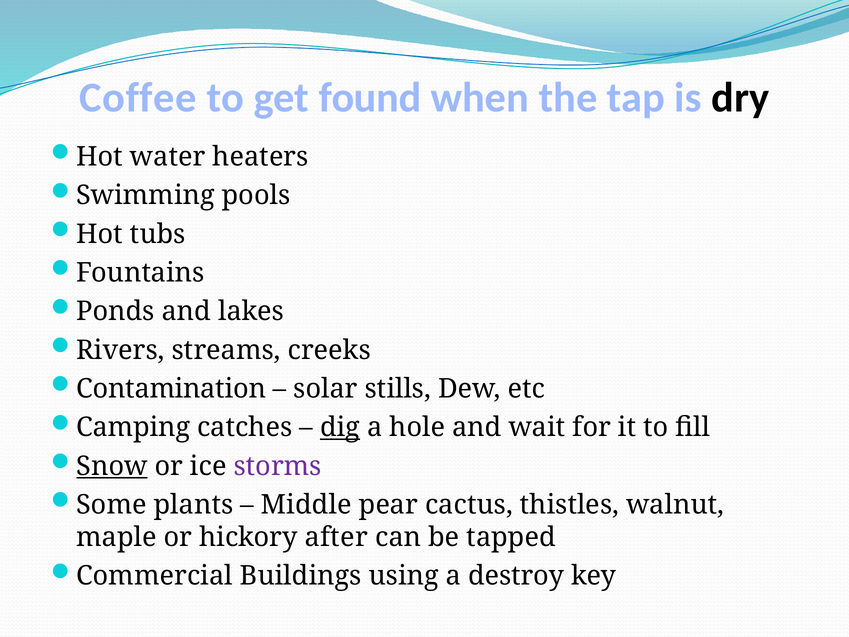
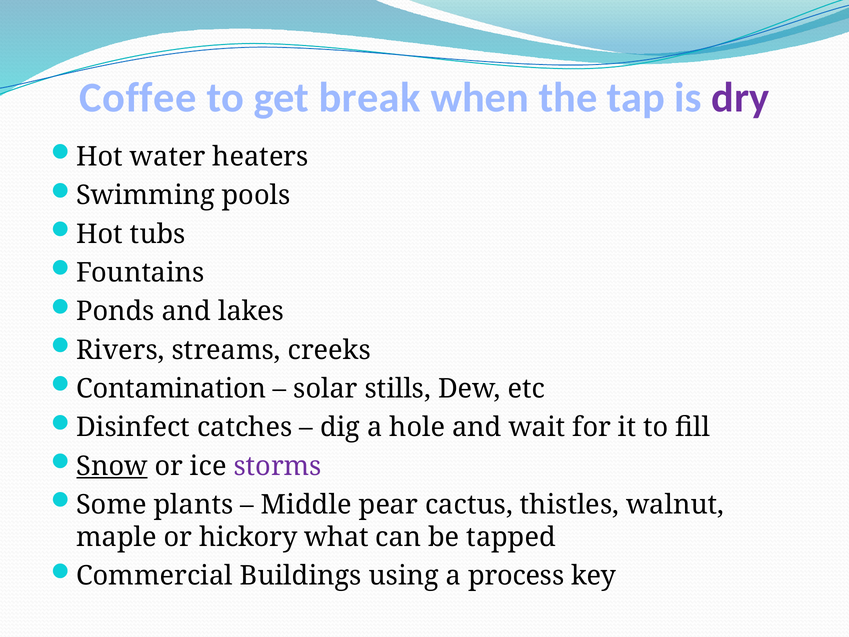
found: found -> break (370, 98)
dry colour: black -> purple (740, 98)
Camping: Camping -> Disinfect (133, 427)
dig underline: present -> none (340, 427)
after: after -> what (336, 537)
destroy: destroy -> process (516, 576)
